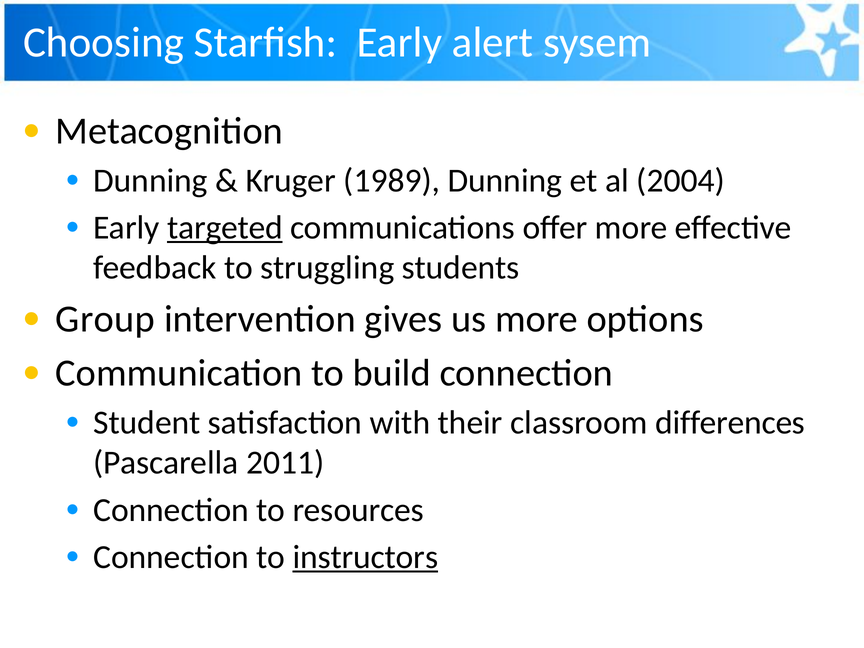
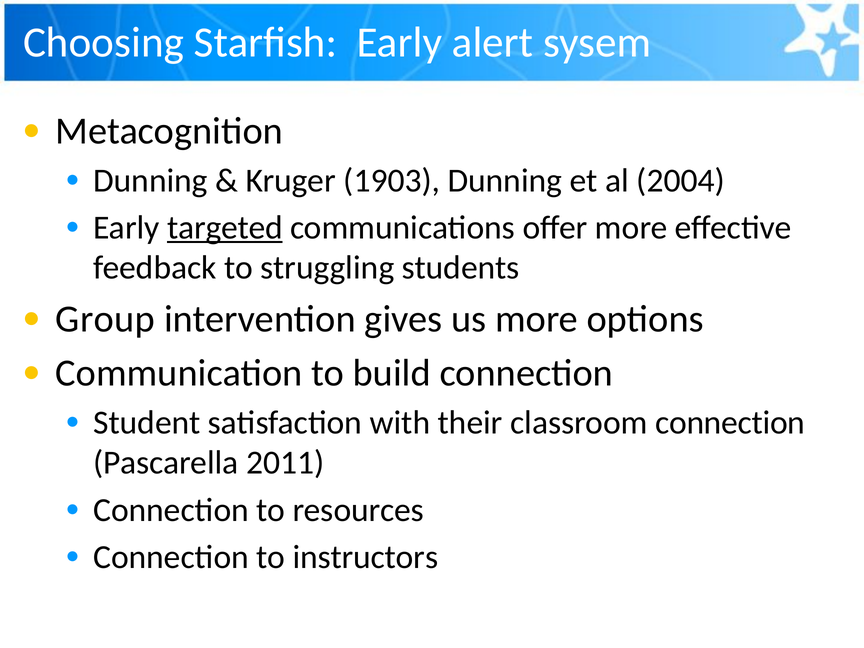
1989: 1989 -> 1903 (392, 180)
classroom differences: differences -> connection (730, 423)
instructors underline: present -> none (365, 557)
